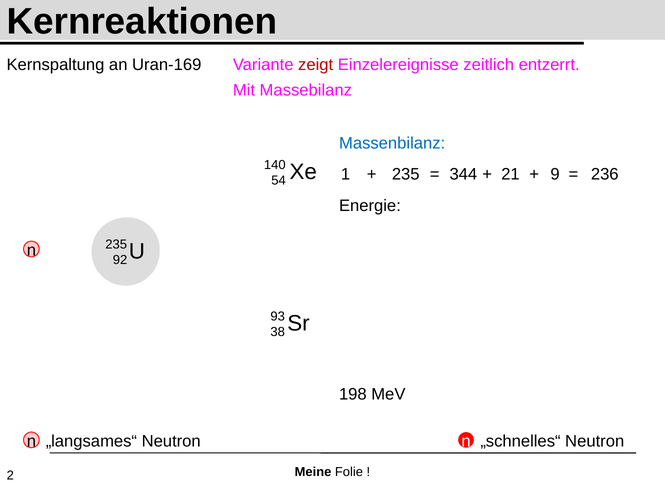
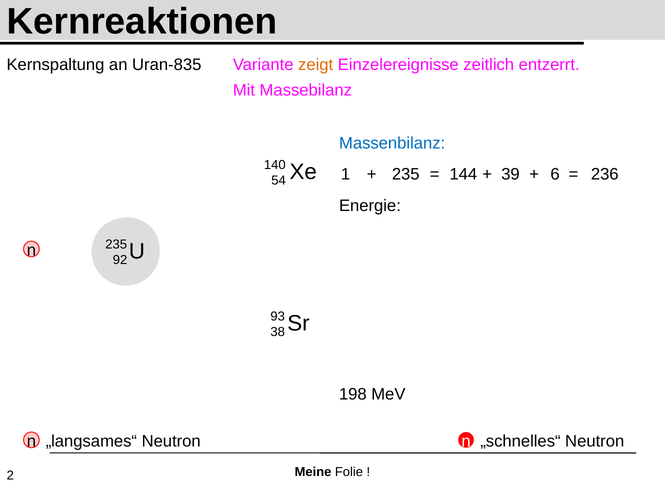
Uran-169: Uran-169 -> Uran-835 (167, 65)
zeigt colour: red -> orange (316, 65)
344: 344 -> 144 (463, 175)
21: 21 -> 39 (510, 175)
9: 9 -> 6 (555, 175)
